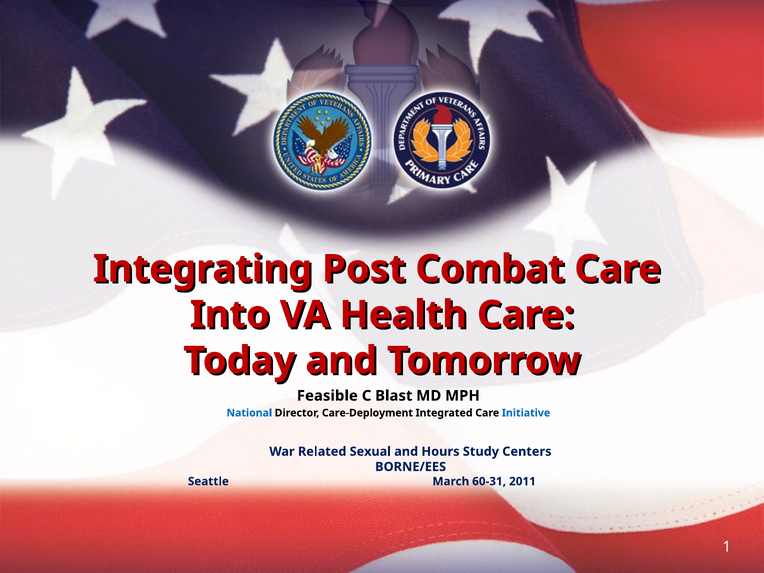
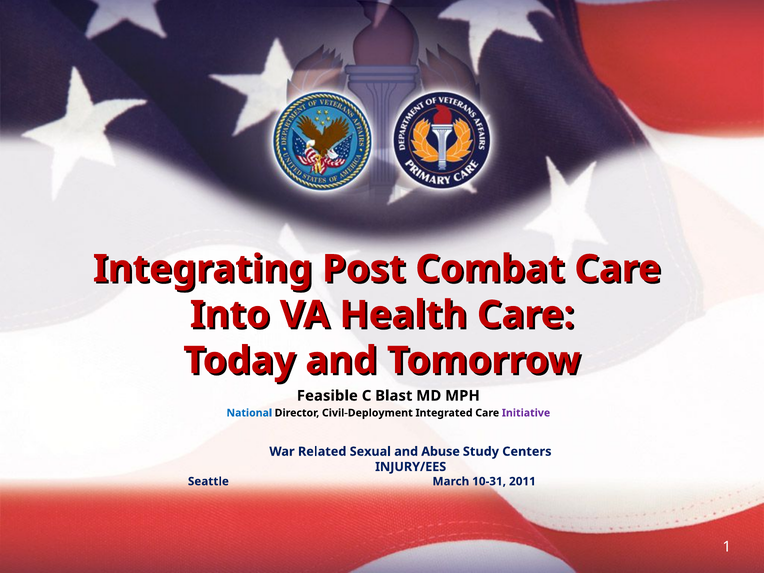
Care-Deployment: Care-Deployment -> Civil-Deployment (367, 413)
Initiative colour: blue -> purple (526, 413)
Hours: Hours -> Abuse (441, 452)
BORNE/EES: BORNE/EES -> INJURY/EES (411, 467)
60-31: 60-31 -> 10-31 (489, 481)
